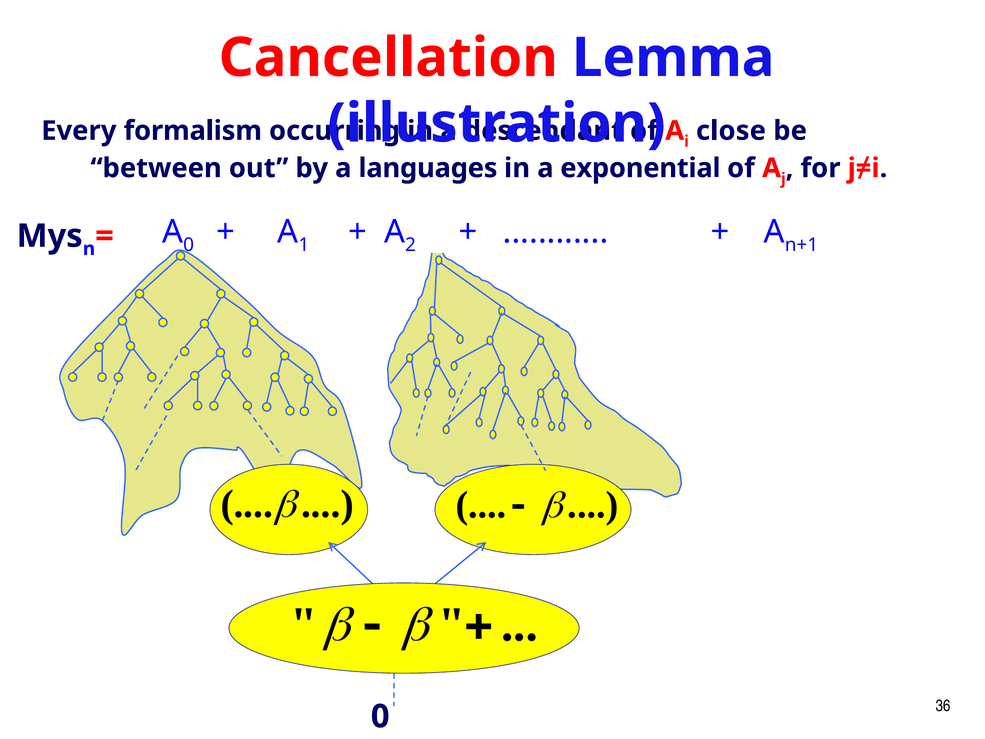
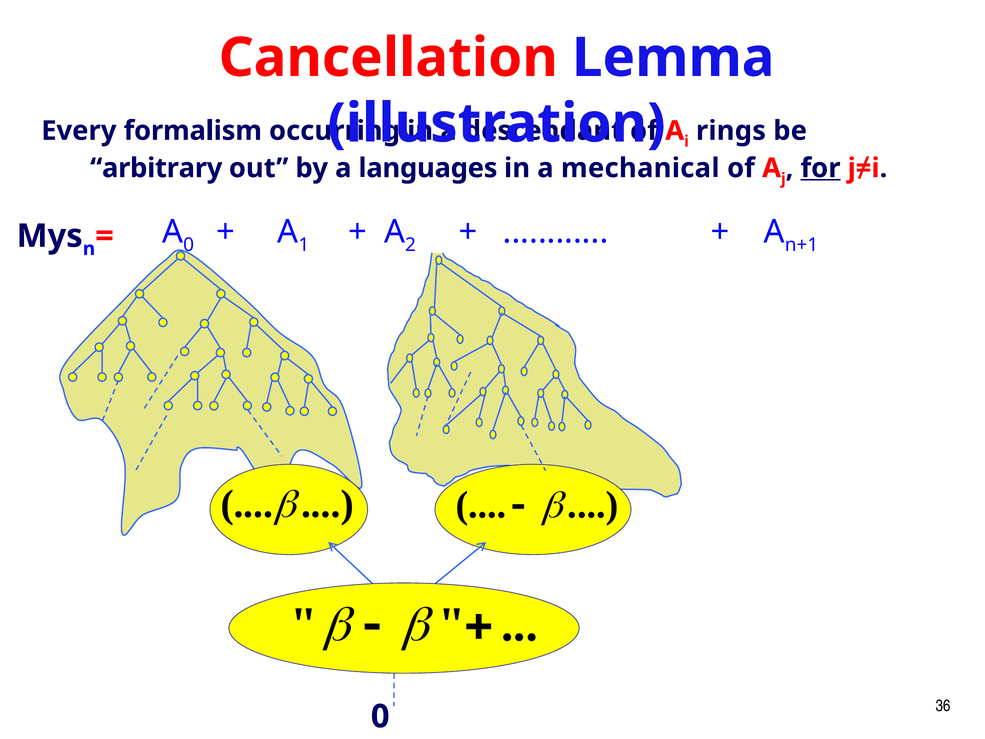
close: close -> rings (731, 131)
between: between -> arbitrary (156, 168)
exponential: exponential -> mechanical (640, 168)
for underline: none -> present (821, 168)
